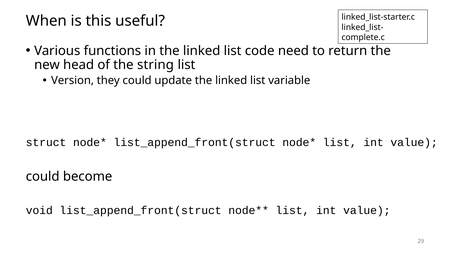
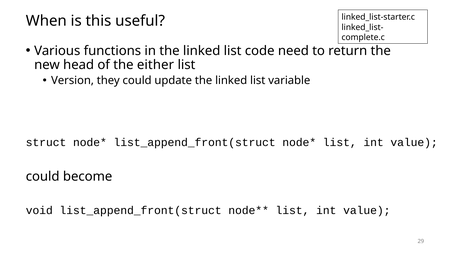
string: string -> either (155, 65)
